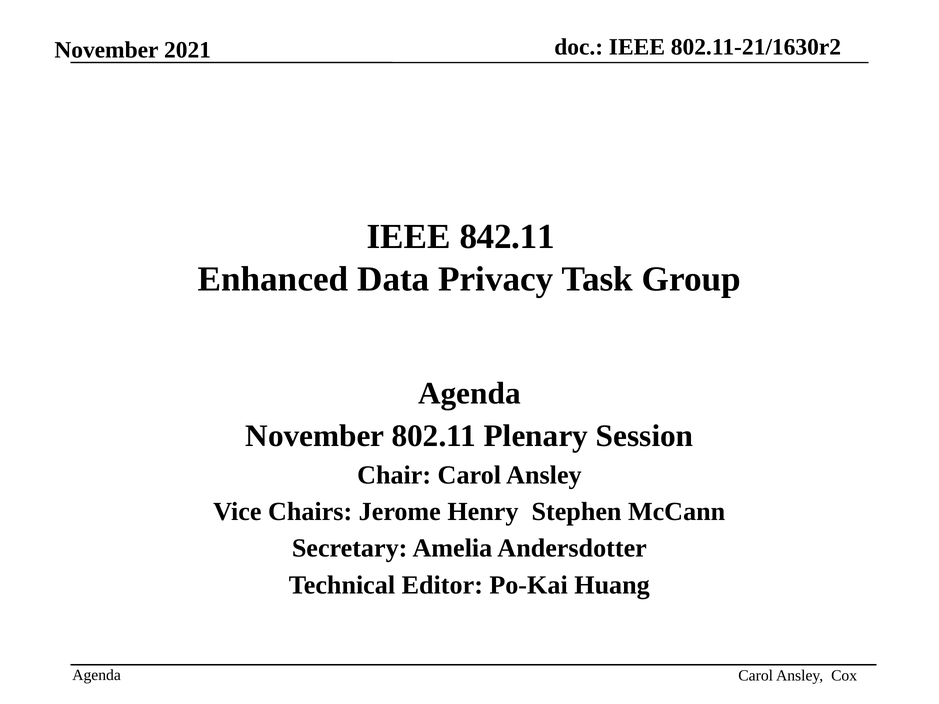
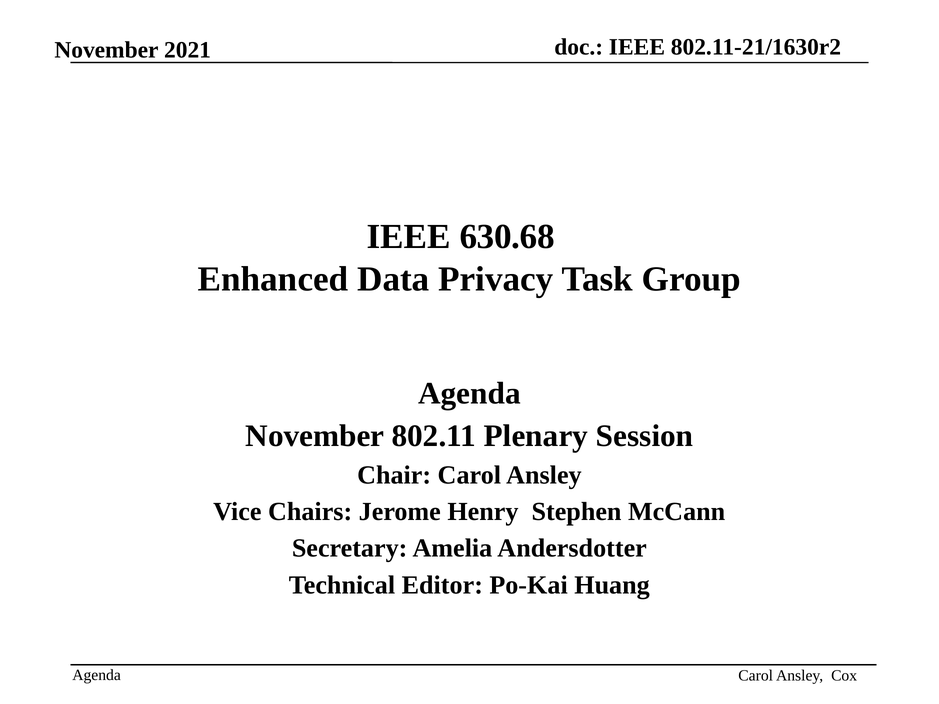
842.11: 842.11 -> 630.68 (507, 237)
